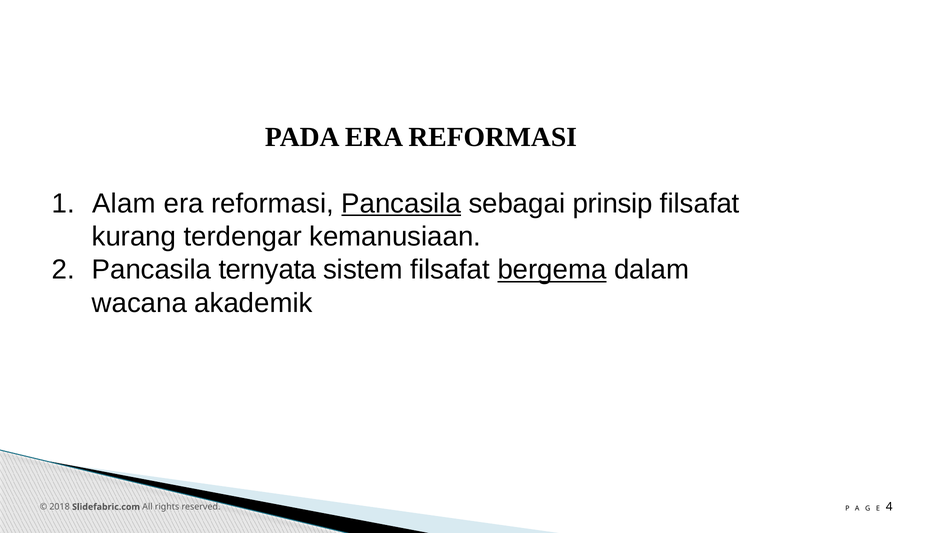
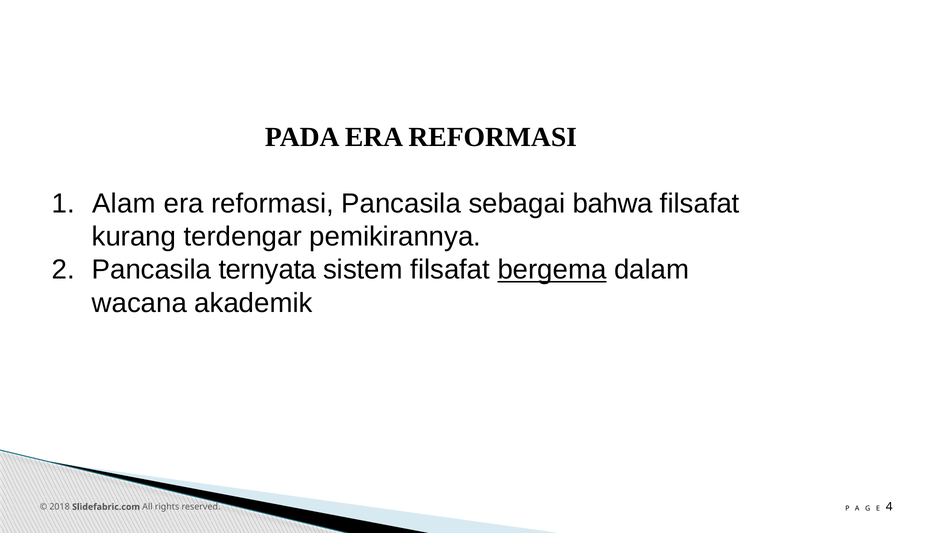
Pancasila underline: present -> none (401, 203)
prinsip: prinsip -> bahwa (613, 203)
kemanusiaan: kemanusiaan -> pemikirannya (395, 236)
